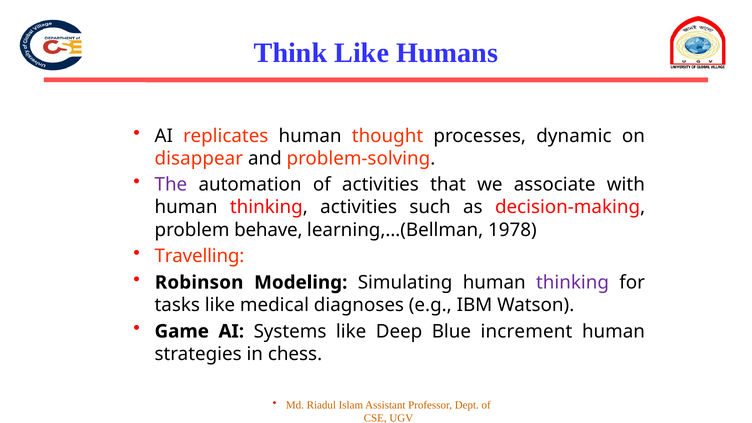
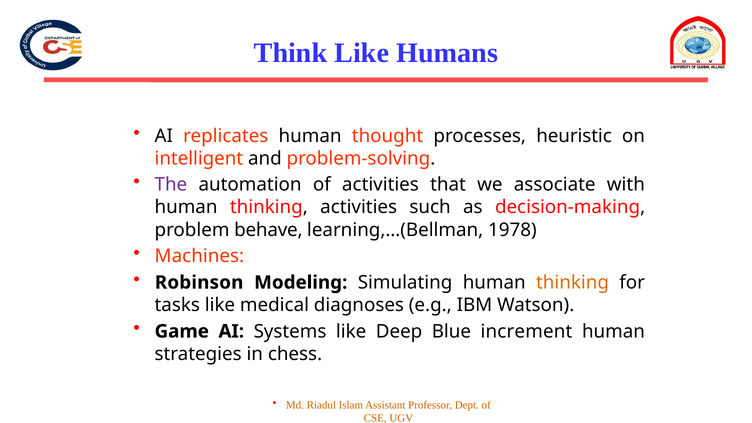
dynamic: dynamic -> heuristic (574, 136)
disappear: disappear -> intelligent (199, 158)
Travelling: Travelling -> Machines (199, 256)
thinking colour: purple -> orange (573, 282)
